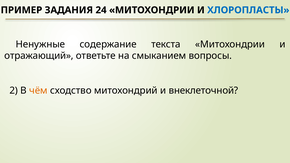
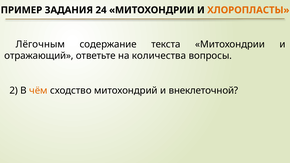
ХЛОРОПЛАСТЫ colour: blue -> orange (248, 10)
Ненужные: Ненужные -> Лёгочным (40, 44)
смыканием: смыканием -> количества (159, 56)
